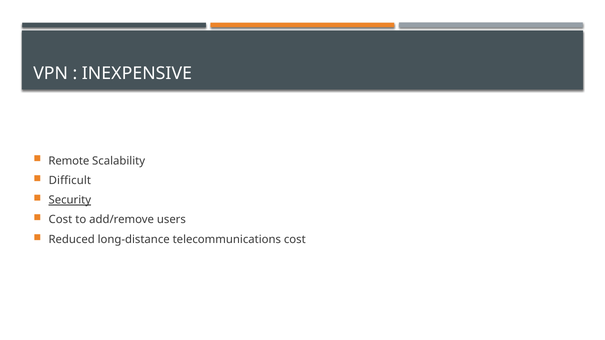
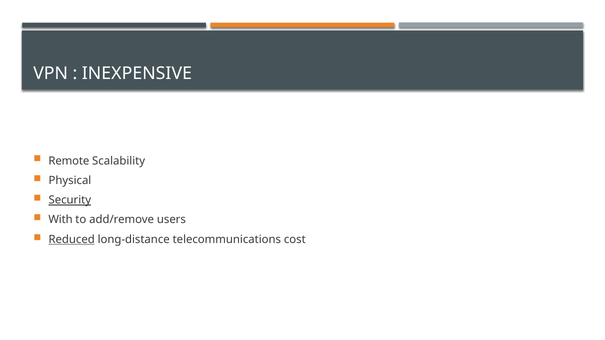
Difficult: Difficult -> Physical (70, 181)
Cost: Cost -> With (61, 220)
Reduced underline: none -> present (72, 240)
